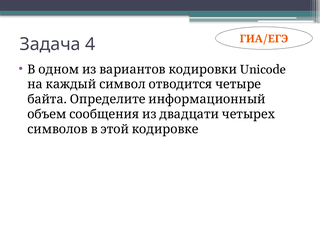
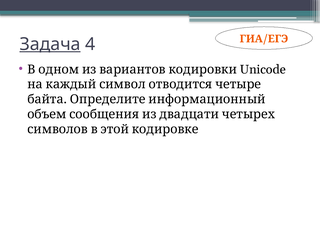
Задача underline: none -> present (50, 44)
